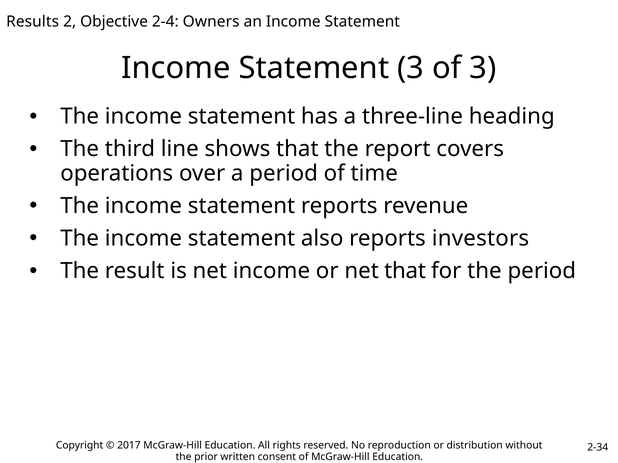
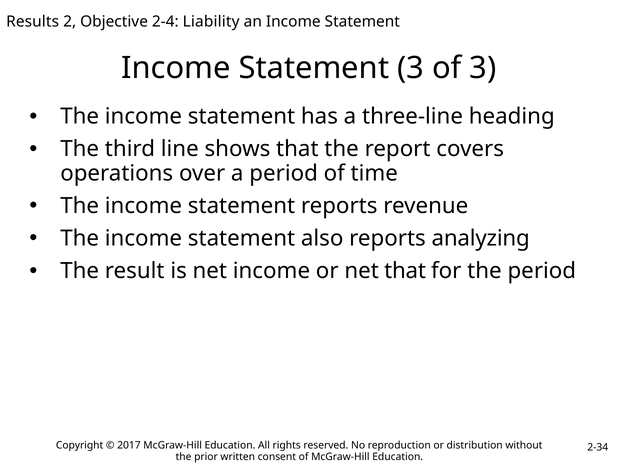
Owners: Owners -> Liability (211, 22)
investors: investors -> analyzing (481, 239)
